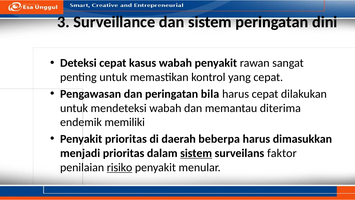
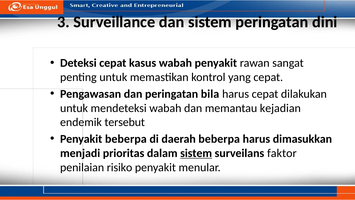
diterima: diterima -> kejadian (280, 108)
memiliki: memiliki -> tersebut (125, 122)
Penyakit prioritas: prioritas -> beberpa (126, 139)
risiko underline: present -> none (120, 167)
